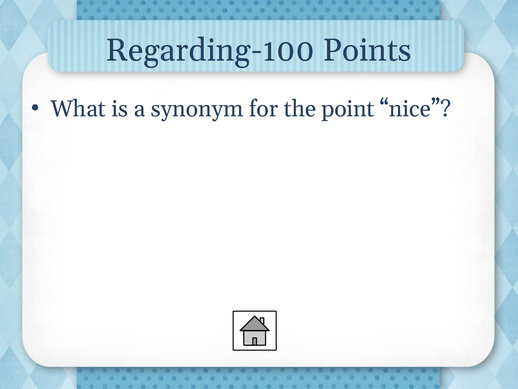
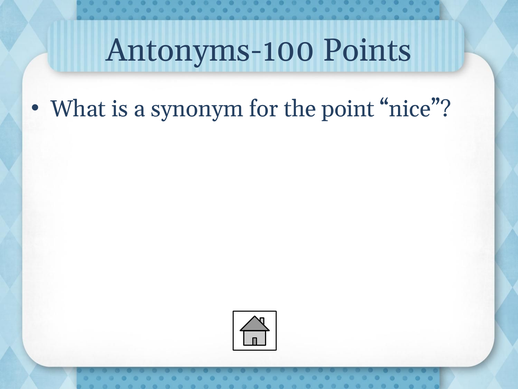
Regarding-100: Regarding-100 -> Antonyms-100 (210, 50)
